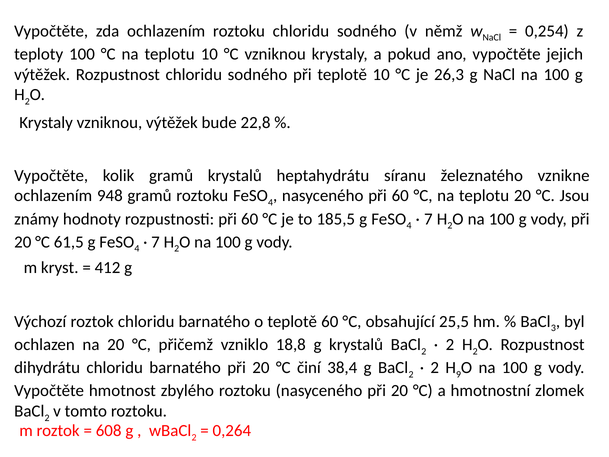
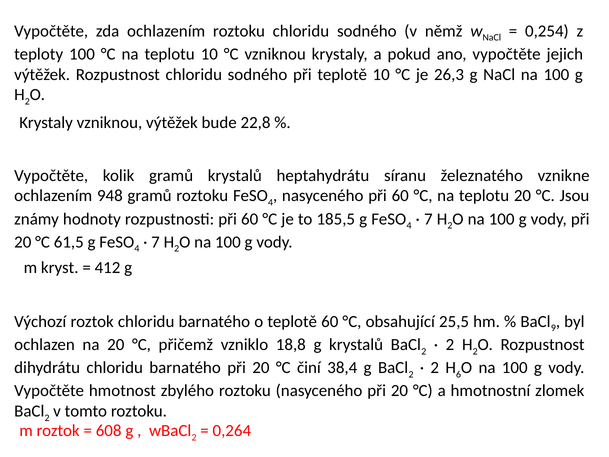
3: 3 -> 9 (553, 328)
9: 9 -> 6 (459, 374)
